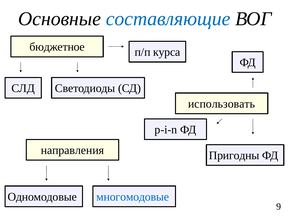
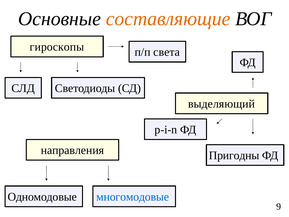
составляющие colour: blue -> orange (168, 19)
бюджетное: бюджетное -> гироскопы (57, 47)
курса: курса -> света (167, 52)
использовать: использовать -> выделяющий (222, 104)
